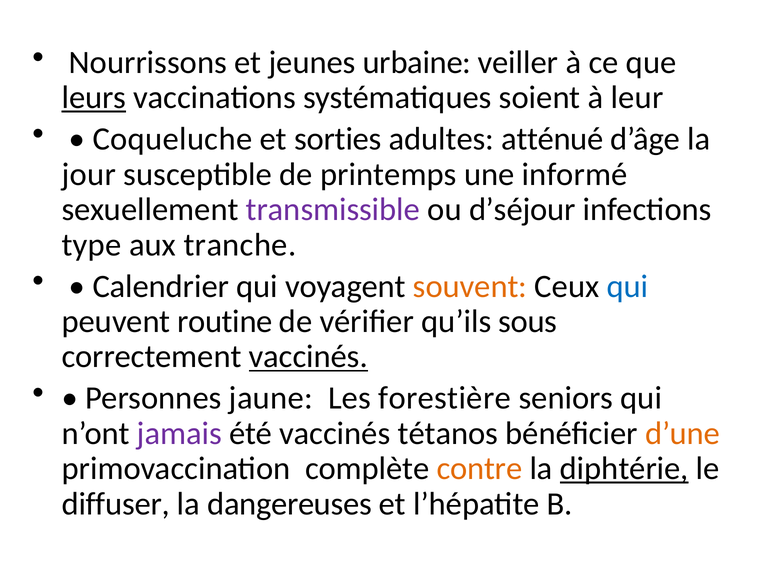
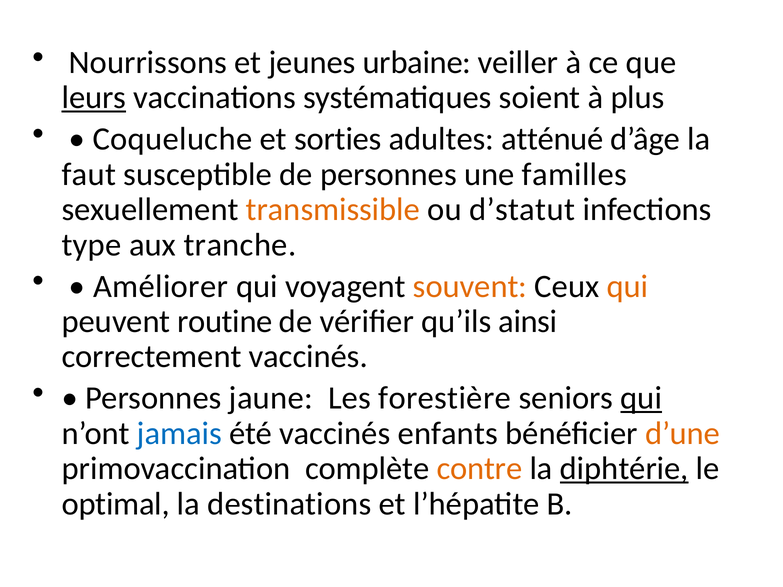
leur: leur -> plus (637, 98)
jour: jour -> faut (89, 174)
de printemps: printemps -> personnes (388, 174)
informé: informé -> familles (574, 174)
transmissible colour: purple -> orange (333, 210)
d’séjour: d’séjour -> d’statut (522, 210)
Calendrier: Calendrier -> Améliorer (161, 286)
qui colour: blue -> orange (627, 286)
sous: sous -> ainsi (528, 322)
vaccinés underline: present -> none (308, 357)
qui underline: none -> present (641, 398)
jamais colour: purple -> blue (179, 434)
tétanos: tétanos -> enfants (448, 434)
diffuser: diffuser -> optimal (116, 504)
dangereuses: dangereuses -> destinations (289, 504)
